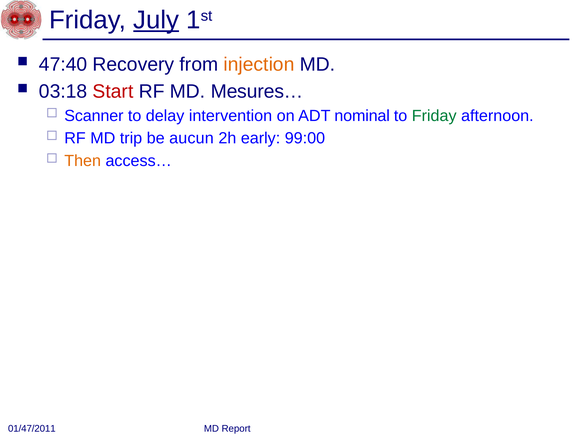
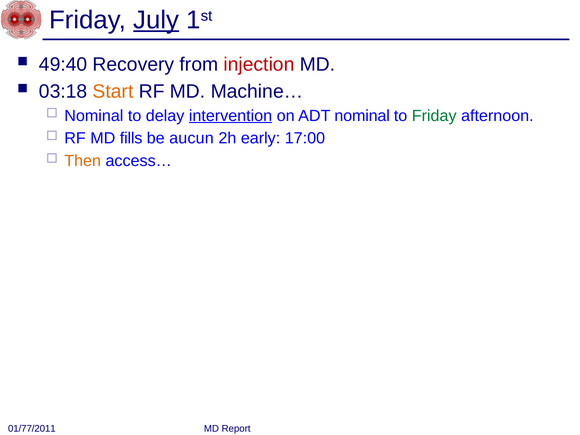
47:40: 47:40 -> 49:40 (63, 64)
injection colour: orange -> red (259, 64)
Start colour: red -> orange (113, 91)
Mesures…: Mesures… -> Machine… (257, 91)
Scanner: Scanner -> Nominal (94, 116)
intervention underline: none -> present (230, 116)
trip: trip -> fills (131, 138)
99:00: 99:00 -> 17:00 (305, 138)
01/47/2011: 01/47/2011 -> 01/77/2011 (32, 429)
